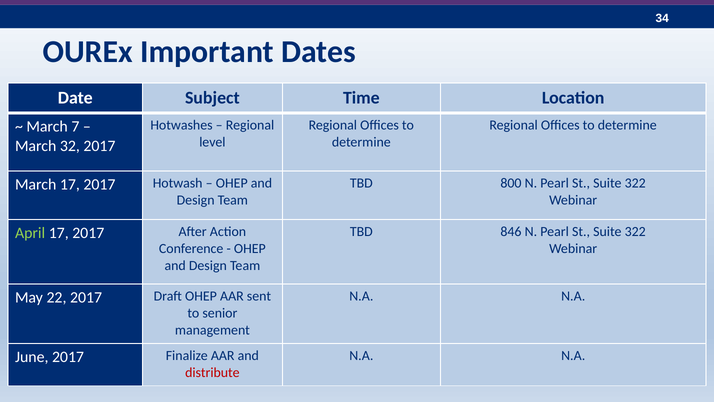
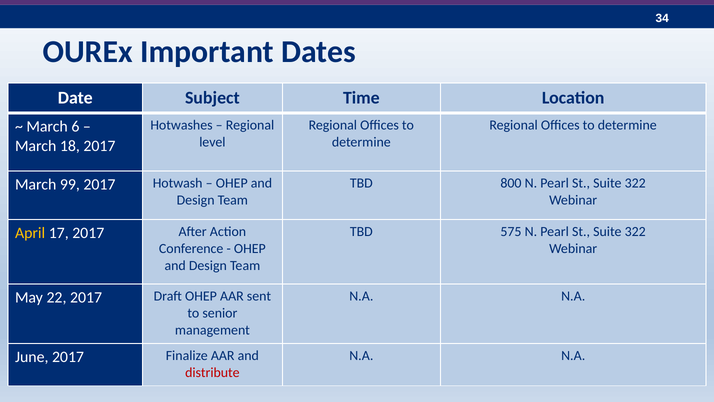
7: 7 -> 6 (75, 126)
32: 32 -> 18 (70, 146)
March 17: 17 -> 99 (70, 184)
846: 846 -> 575 (511, 232)
April colour: light green -> yellow (30, 233)
